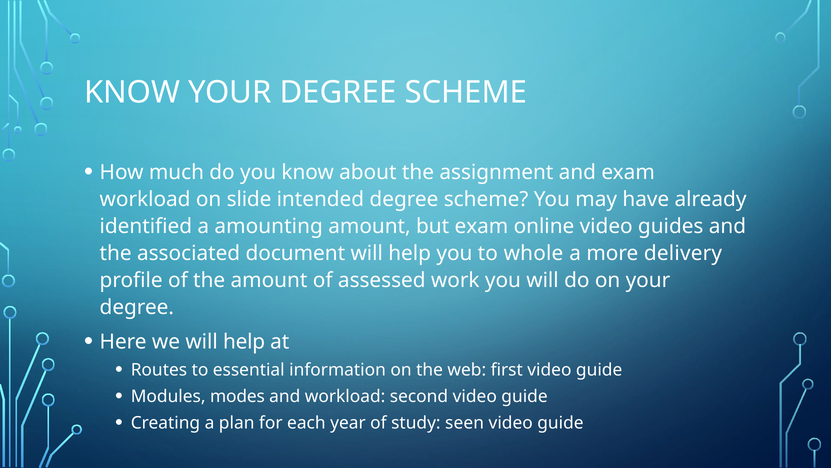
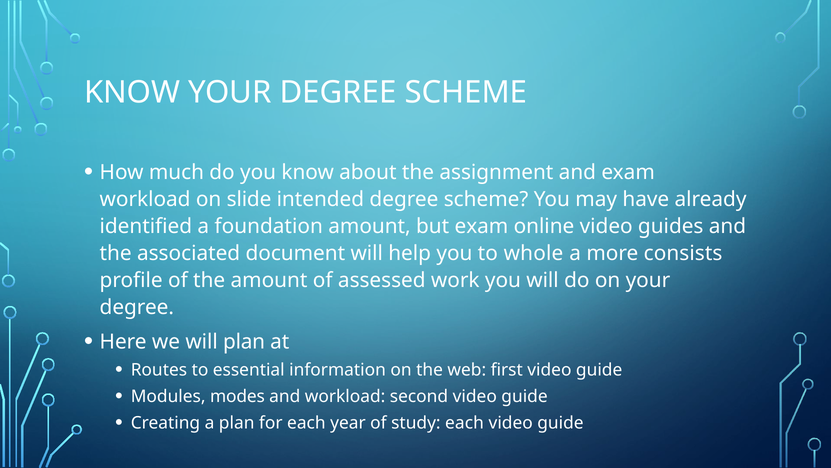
amounting: amounting -> foundation (269, 226)
delivery: delivery -> consists (683, 253)
we will help: help -> plan (244, 342)
study seen: seen -> each (465, 422)
